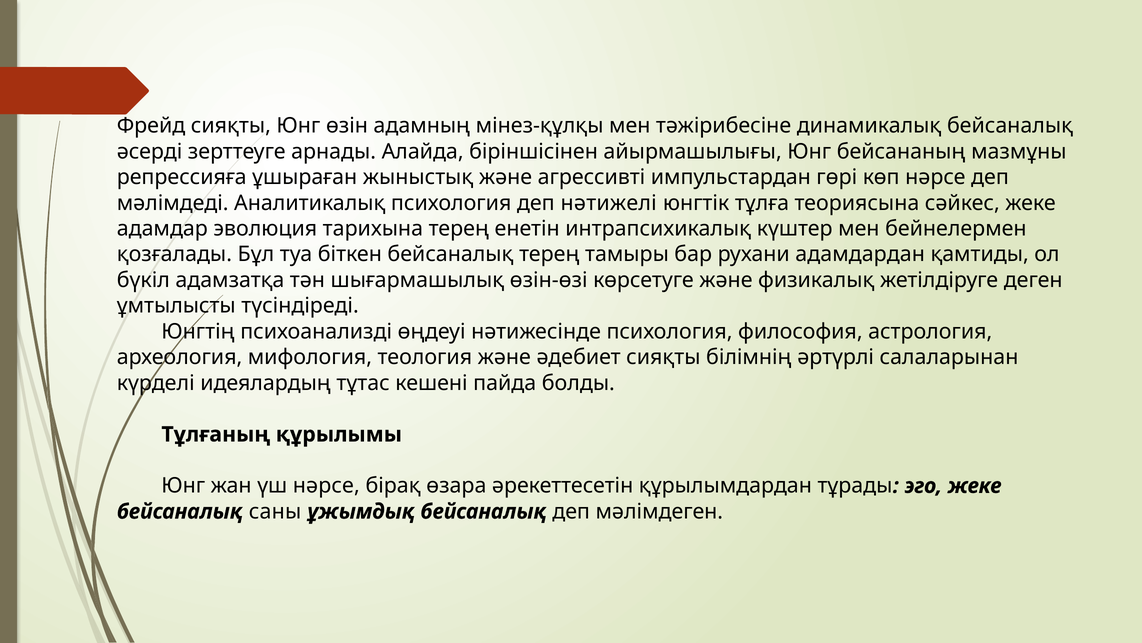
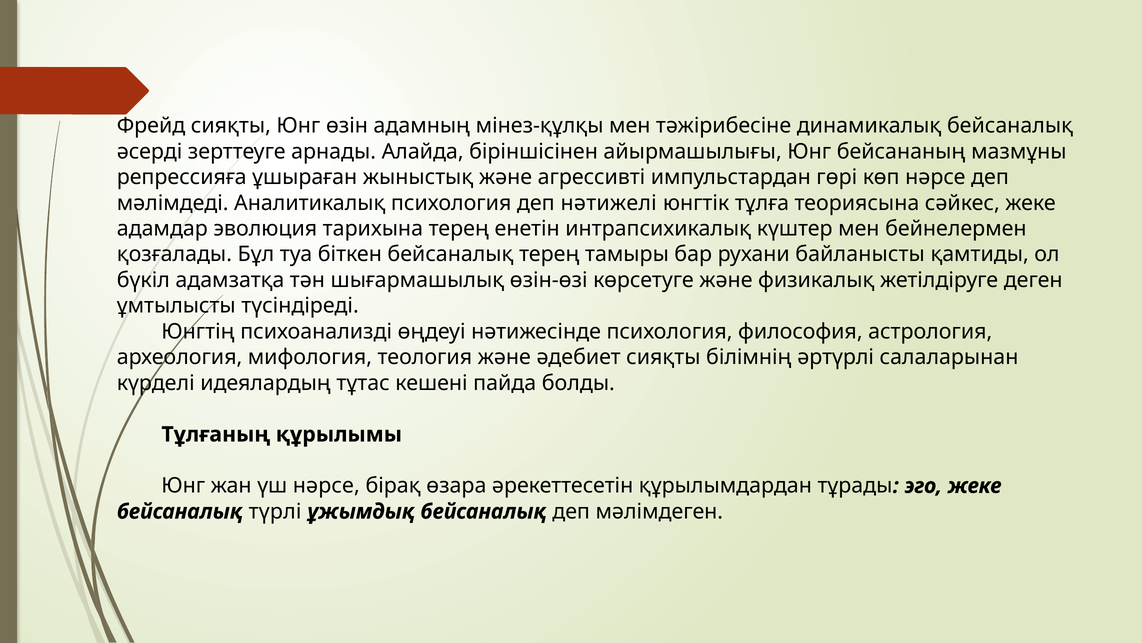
адамдардан: адамдардан -> байланысты (860, 254)
саны: саны -> түрлі (275, 511)
